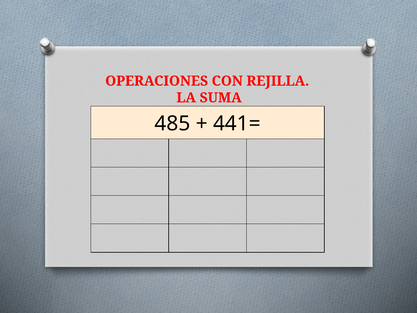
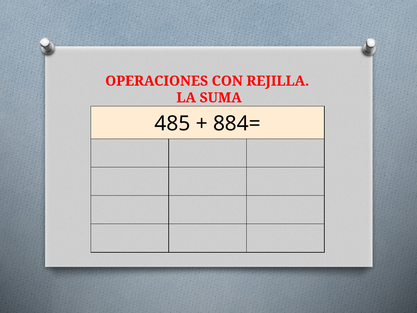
441=: 441= -> 884= (237, 124)
